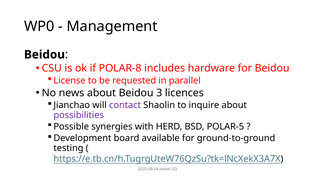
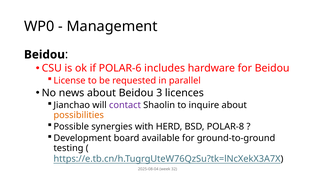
POLAR-8: POLAR-8 -> POLAR-6 (120, 68)
possibilities colour: purple -> orange (79, 115)
POLAR-5: POLAR-5 -> POLAR-8 (225, 127)
